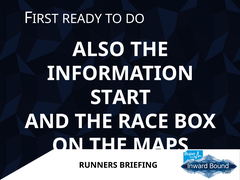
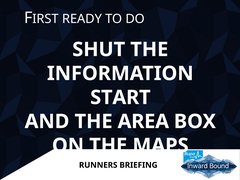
ALSO: ALSO -> SHUT (99, 49)
RACE: RACE -> AREA (143, 121)
